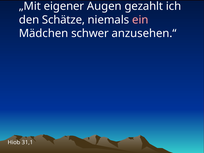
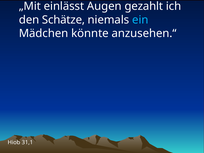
eigener: eigener -> einlässt (64, 6)
ein colour: pink -> light blue (140, 20)
schwer: schwer -> könnte (90, 33)
